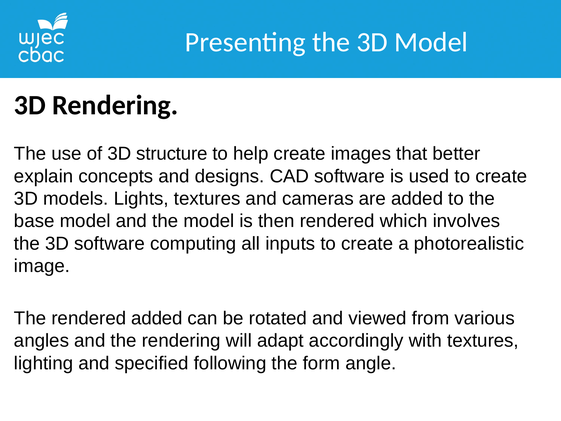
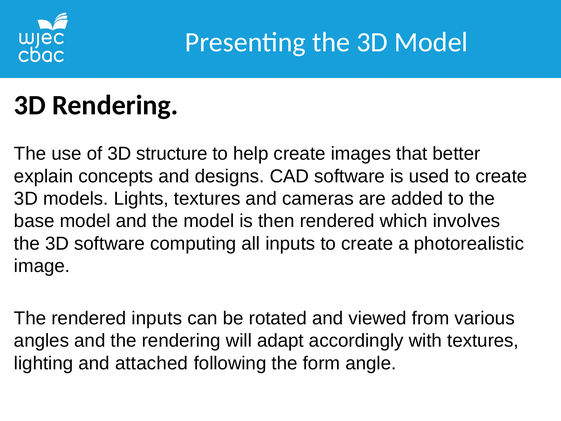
rendered added: added -> inputs (157, 318)
specified: specified -> attached (152, 363)
